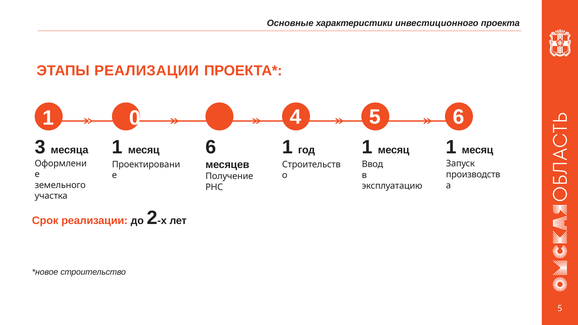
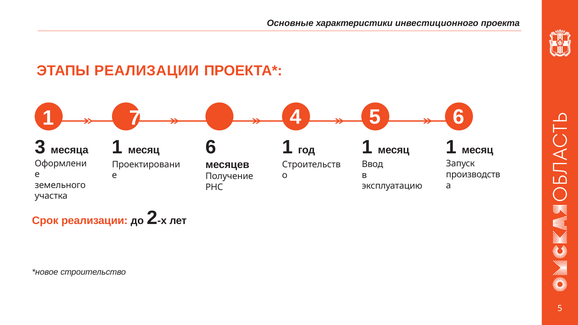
0: 0 -> 7 (135, 118)
